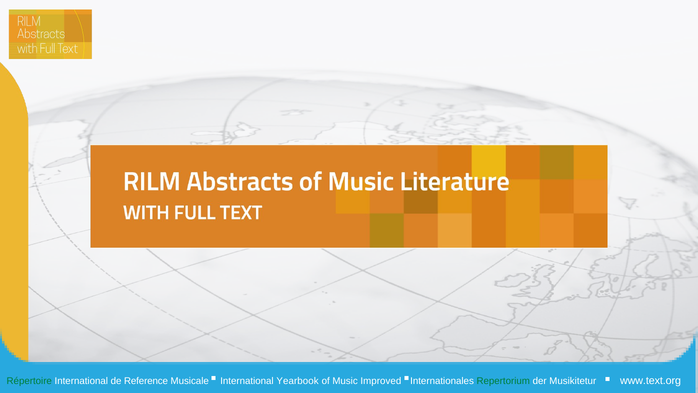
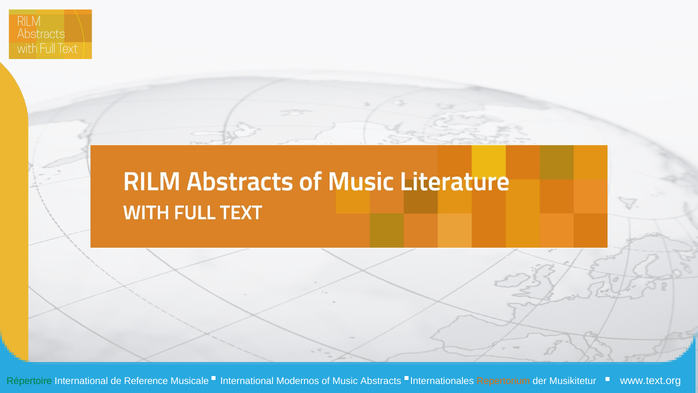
Yearbook: Yearbook -> Modernos (298, 381)
Improved: Improved -> Abstracts (381, 381)
Repertorium colour: green -> orange (503, 381)
